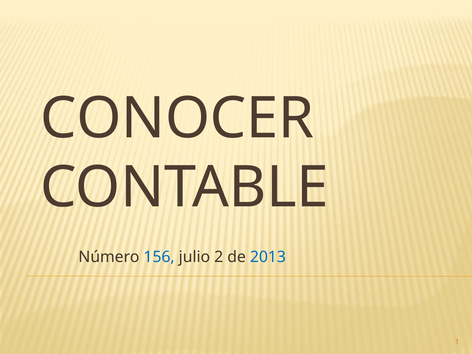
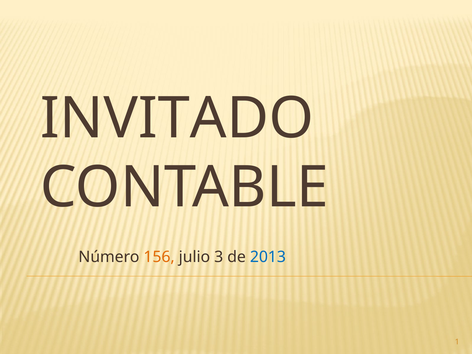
CONOCER: CONOCER -> INVITADO (177, 118)
156 colour: blue -> orange (159, 257)
2: 2 -> 3 (219, 257)
